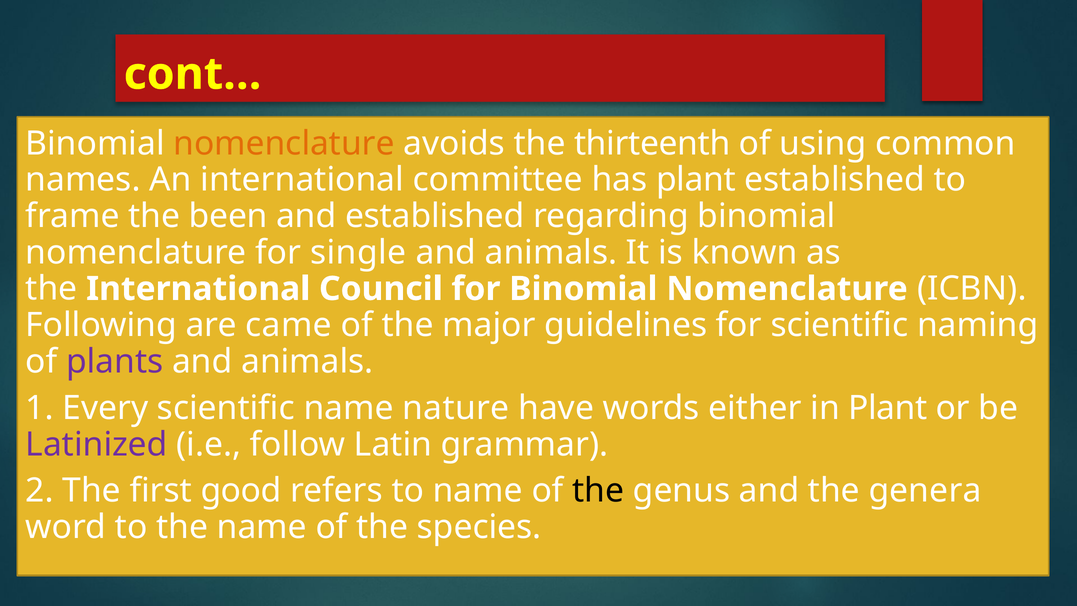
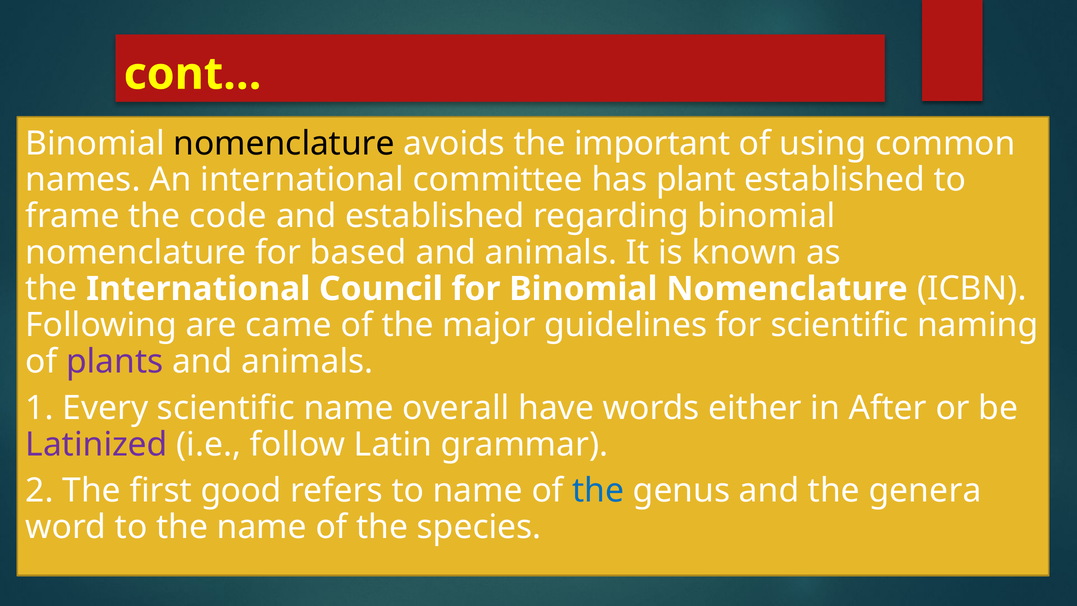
nomenclature colour: orange -> black (284, 143)
thirteenth: thirteenth -> important (652, 143)
been: been -> code (228, 216)
single: single -> based (358, 252)
nature: nature -> overall (456, 408)
in Plant: Plant -> After (888, 408)
the colour: black -> blue (598, 491)
